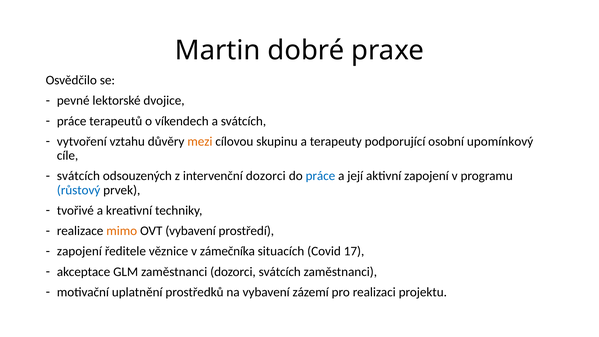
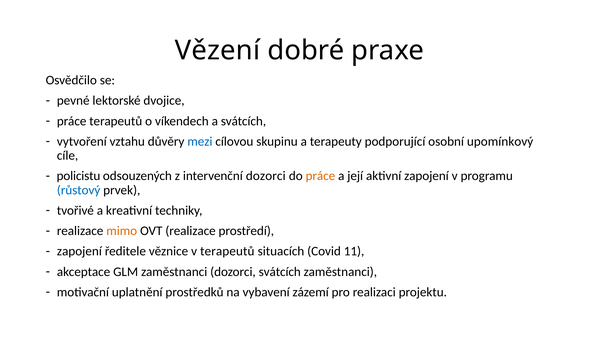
Martin: Martin -> Vězení (218, 50)
mezi colour: orange -> blue (200, 141)
svátcích: svátcích -> policistu (78, 176)
práce colour: blue -> orange (320, 176)
OVT vybavení: vybavení -> realizace (191, 231)
v zámečníka: zámečníka -> terapeutů (227, 251)
17: 17 -> 11 (354, 251)
